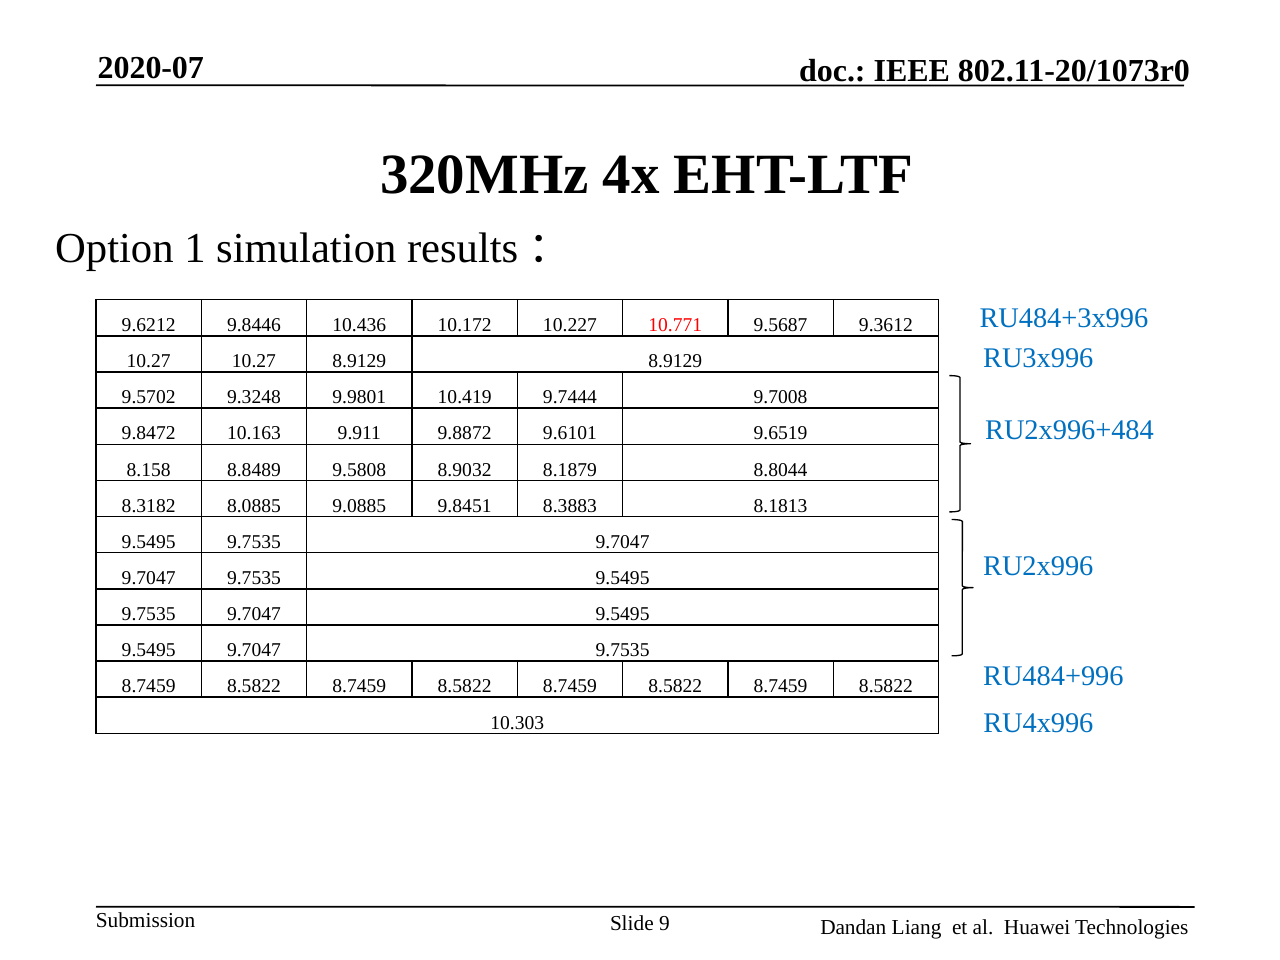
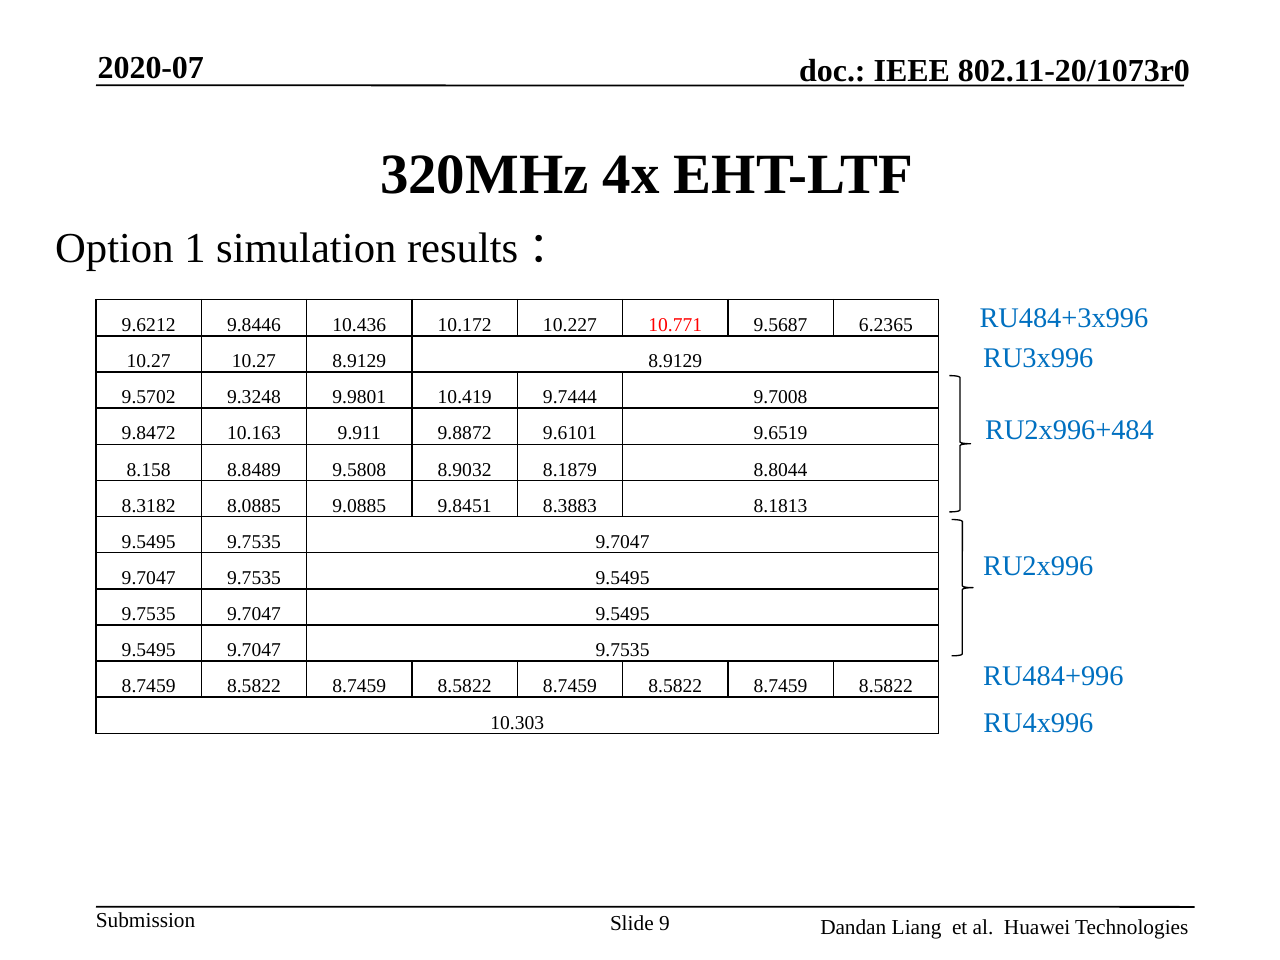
9.3612: 9.3612 -> 6.2365 (886, 325)
